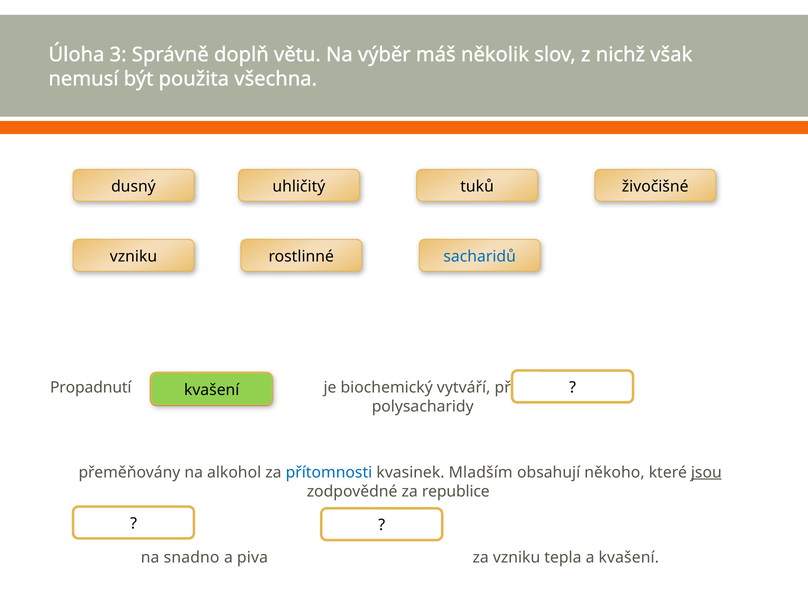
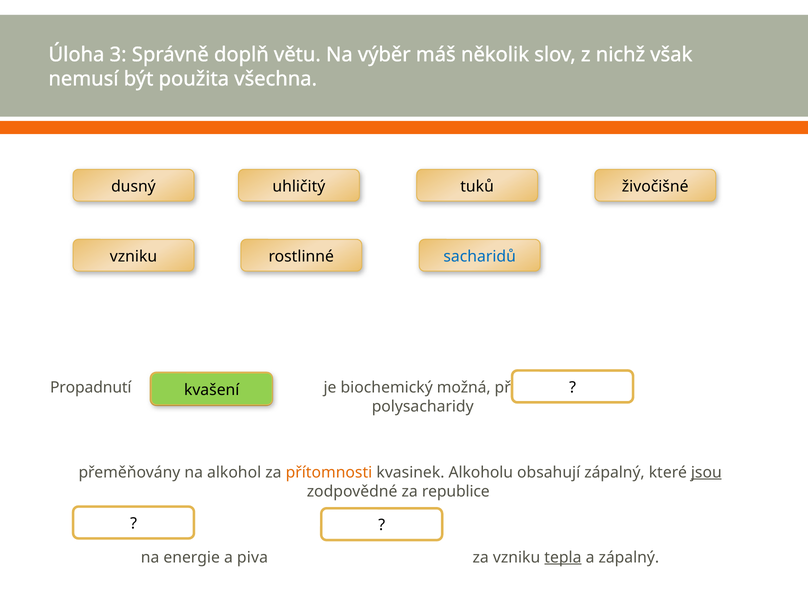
vytváří: vytváří -> možná (464, 388)
přítomnosti colour: blue -> orange (329, 472)
Mladším: Mladším -> Alkoholu (481, 472)
obsahují někoho: někoho -> zápalný (615, 472)
snadno: snadno -> energie (192, 557)
tepla underline: none -> present (563, 557)
a kvašení: kvašení -> zápalný (629, 557)
